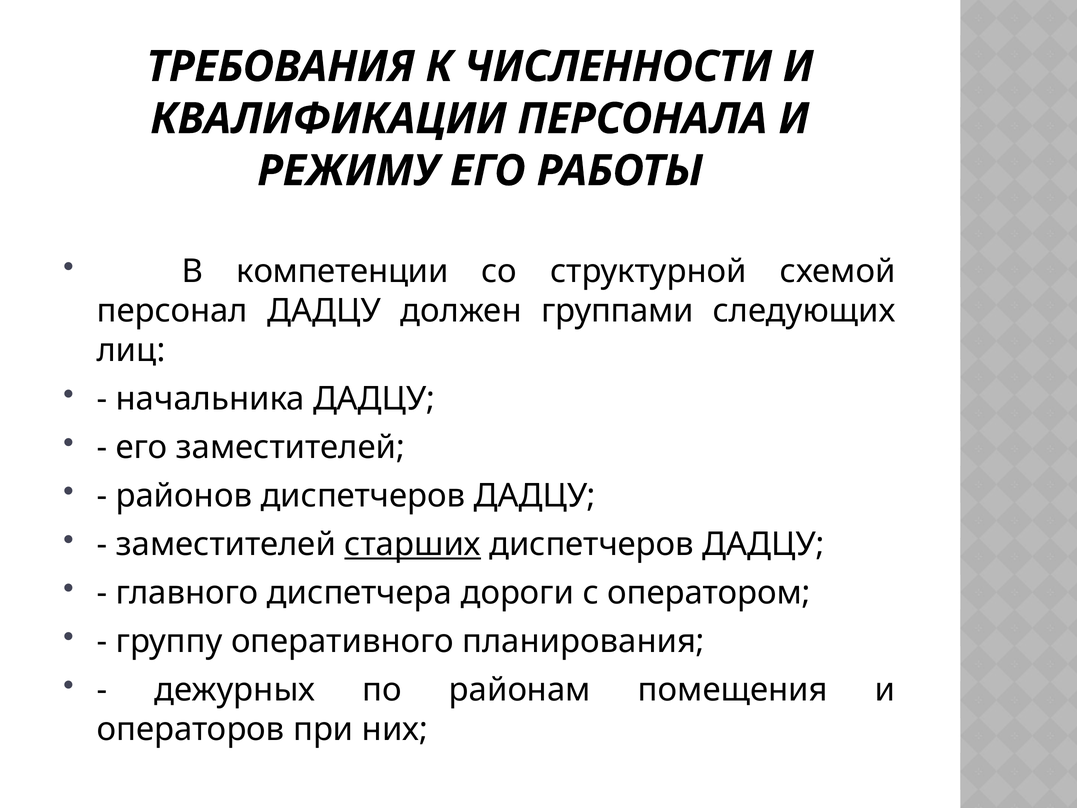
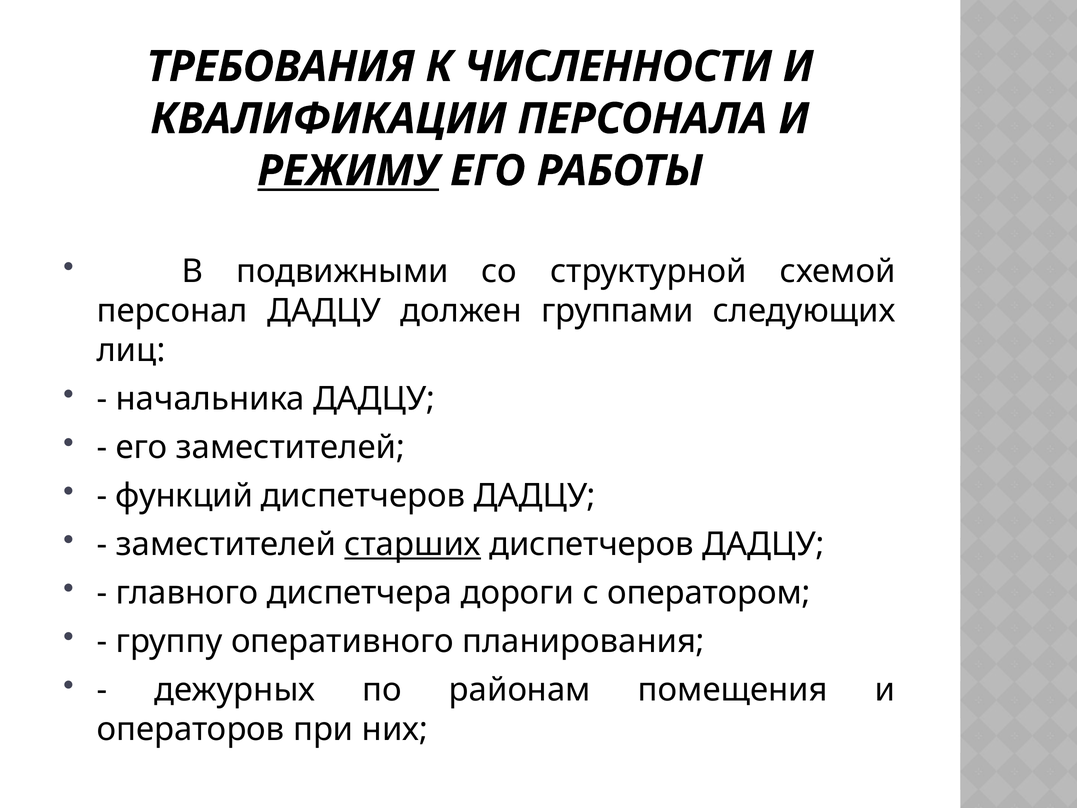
РЕЖИМУ underline: none -> present (348, 171)
компетенции: компетенции -> подвижными (342, 271)
районов: районов -> функций (184, 496)
